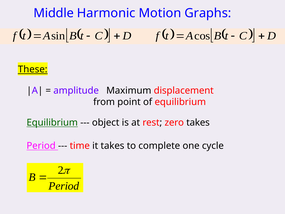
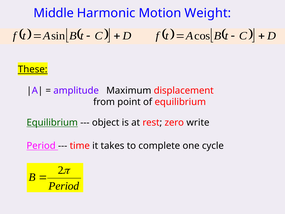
Graphs: Graphs -> Weight (208, 13)
zero takes: takes -> write (198, 122)
